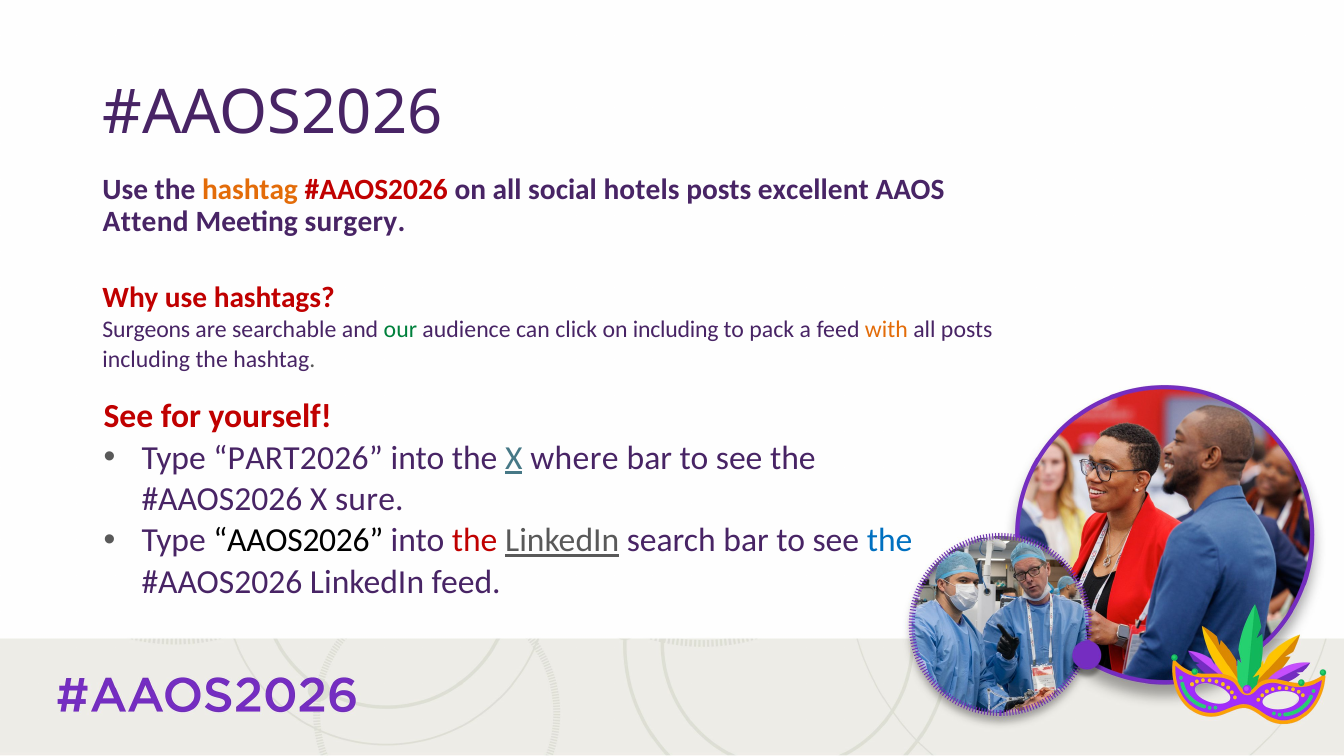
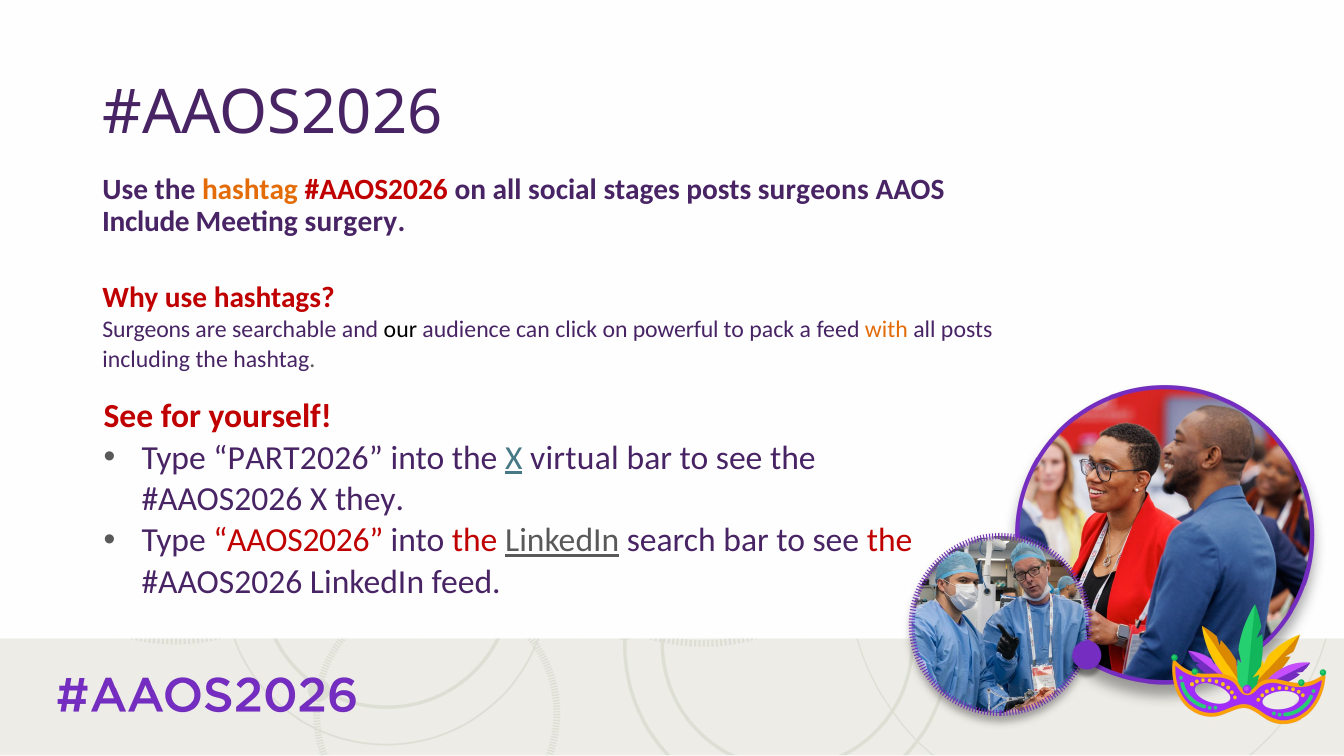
hotels: hotels -> stages (642, 190)
posts excellent: excellent -> surgeons (813, 190)
Attend: Attend -> Include (146, 222)
our colour: green -> black (400, 330)
on including: including -> powerful (676, 330)
where: where -> virtual (574, 458)
sure: sure -> they (370, 500)
AAOS2026 colour: black -> red (298, 541)
the colour: blue -> red (890, 541)
